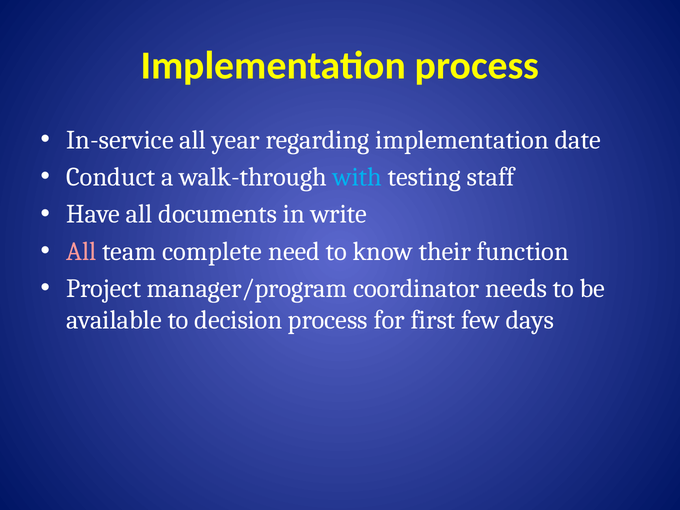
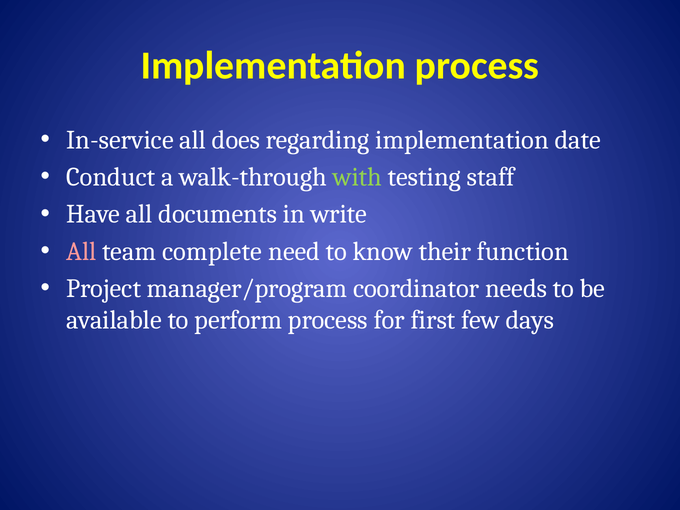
year: year -> does (236, 140)
with colour: light blue -> light green (357, 177)
decision: decision -> perform (238, 320)
